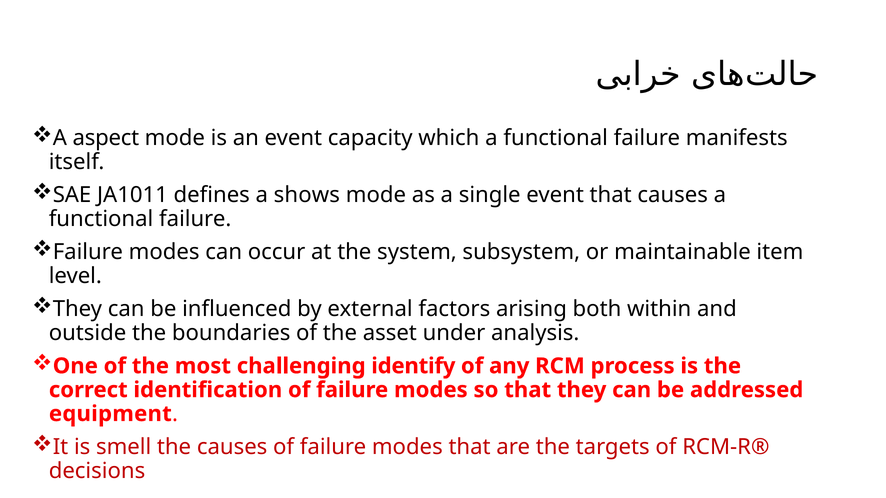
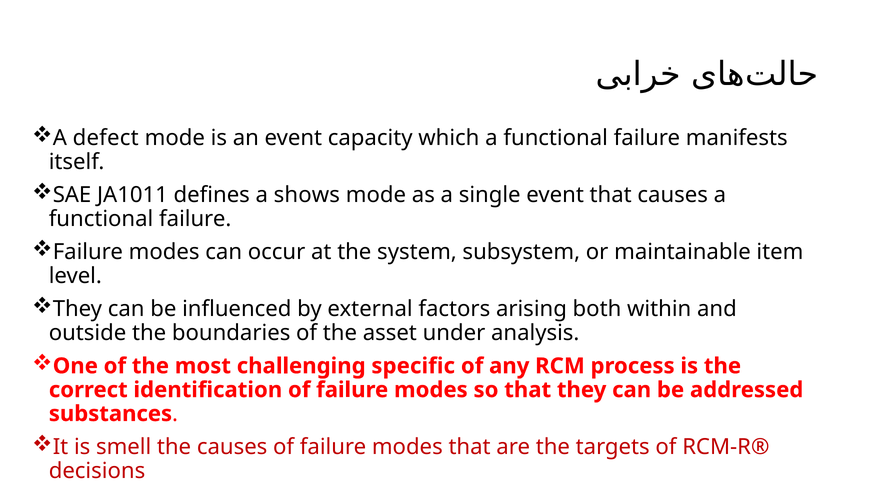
aspect: aspect -> defect (106, 138)
identify: identify -> specific (413, 366)
equipment: equipment -> substances (110, 414)
